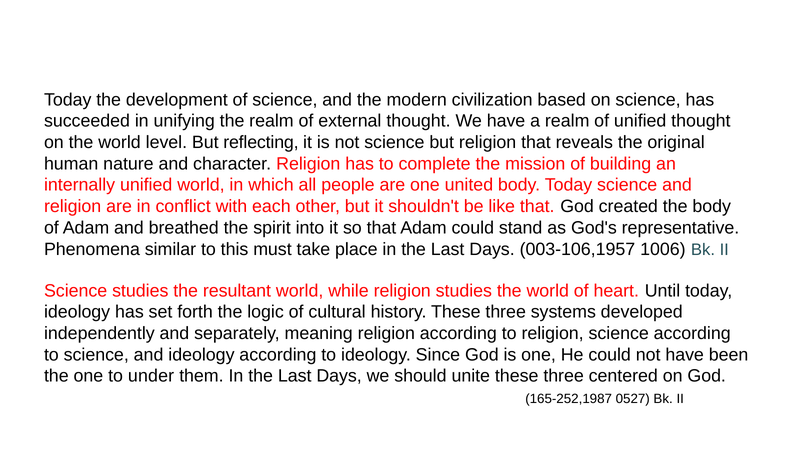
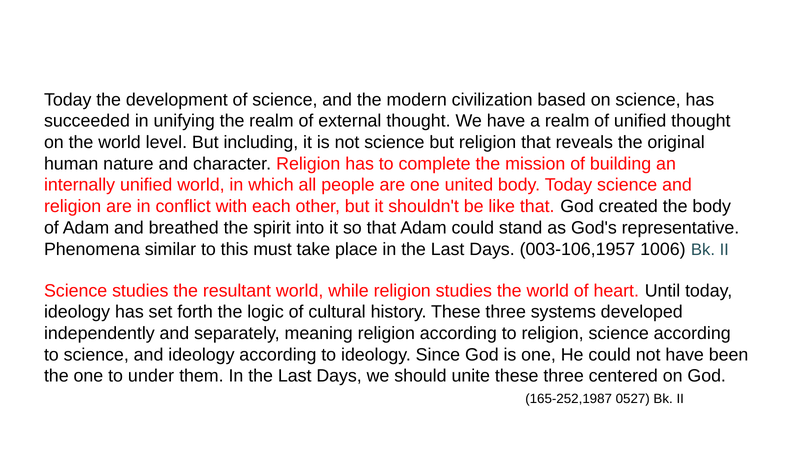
reflecting: reflecting -> including (261, 142)
